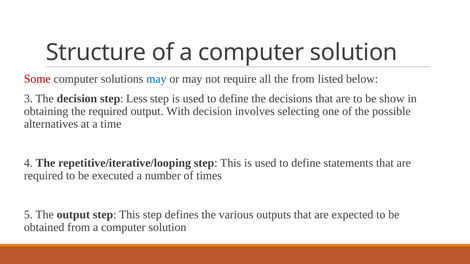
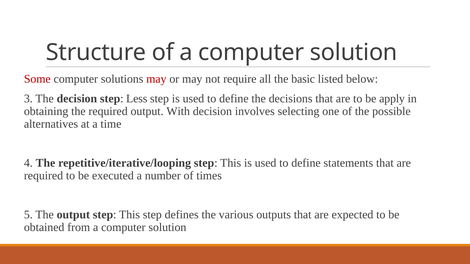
may colour: blue -> red (156, 79)
the from: from -> basic (303, 79)
show: show -> apply (392, 99)
